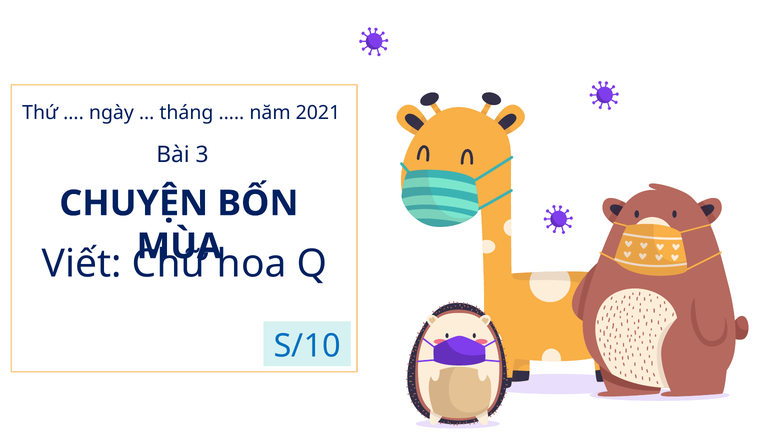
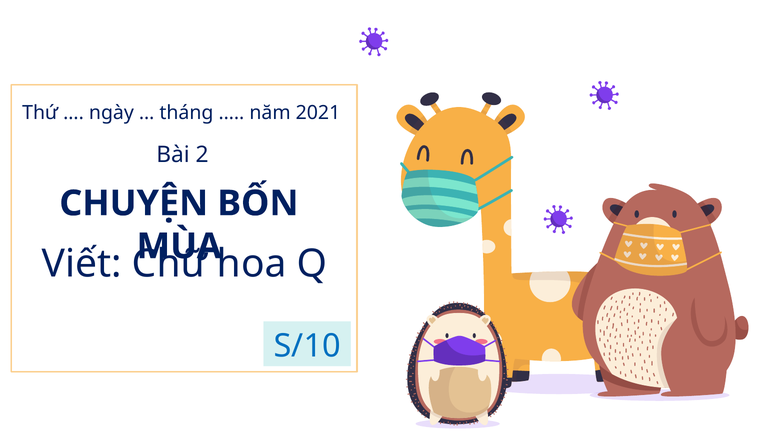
3: 3 -> 2 (202, 155)
